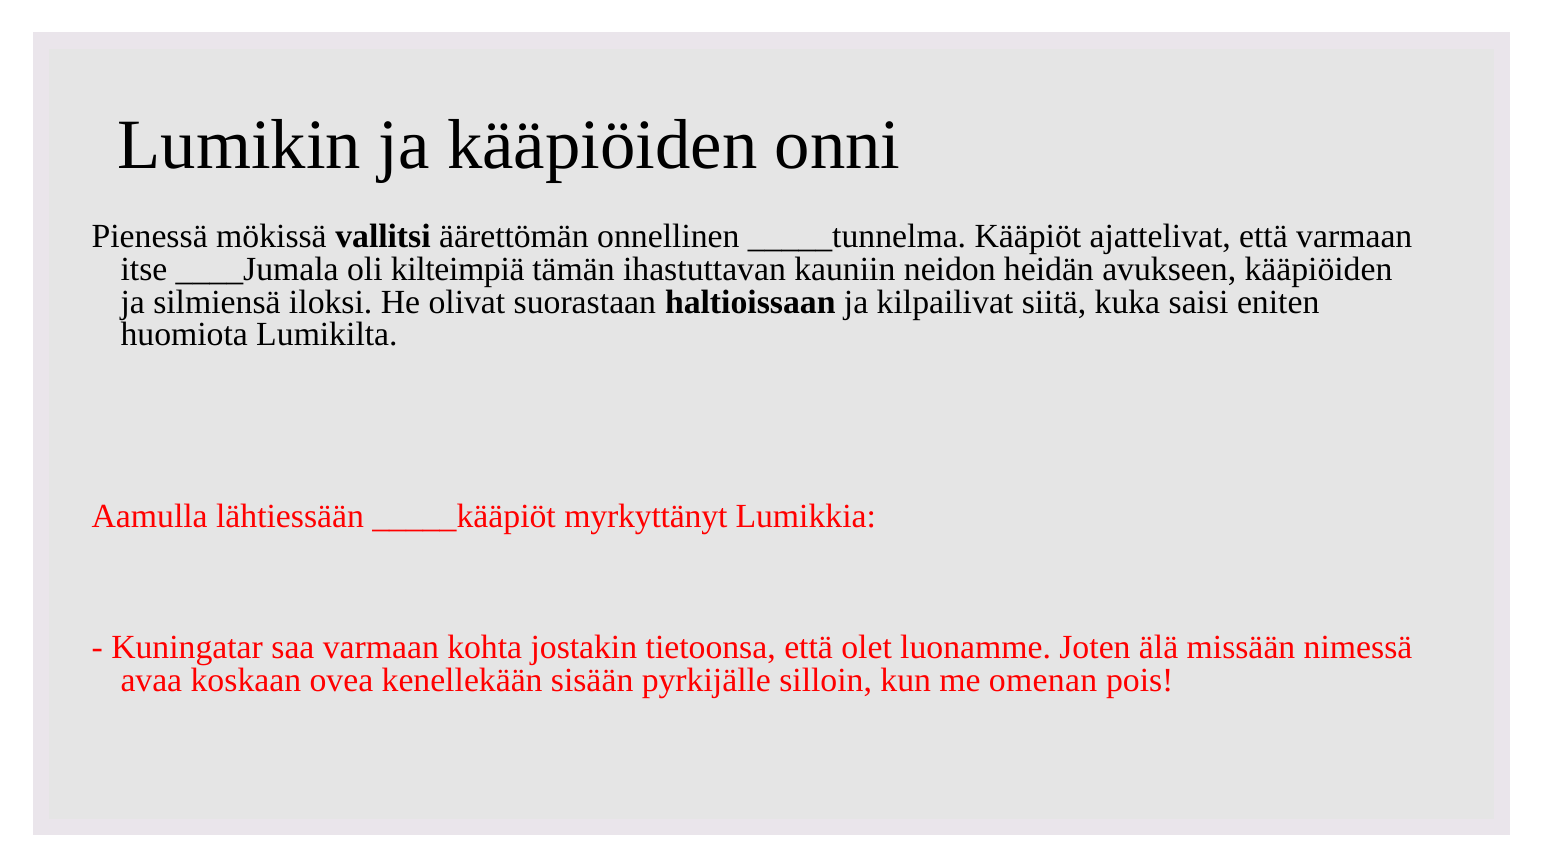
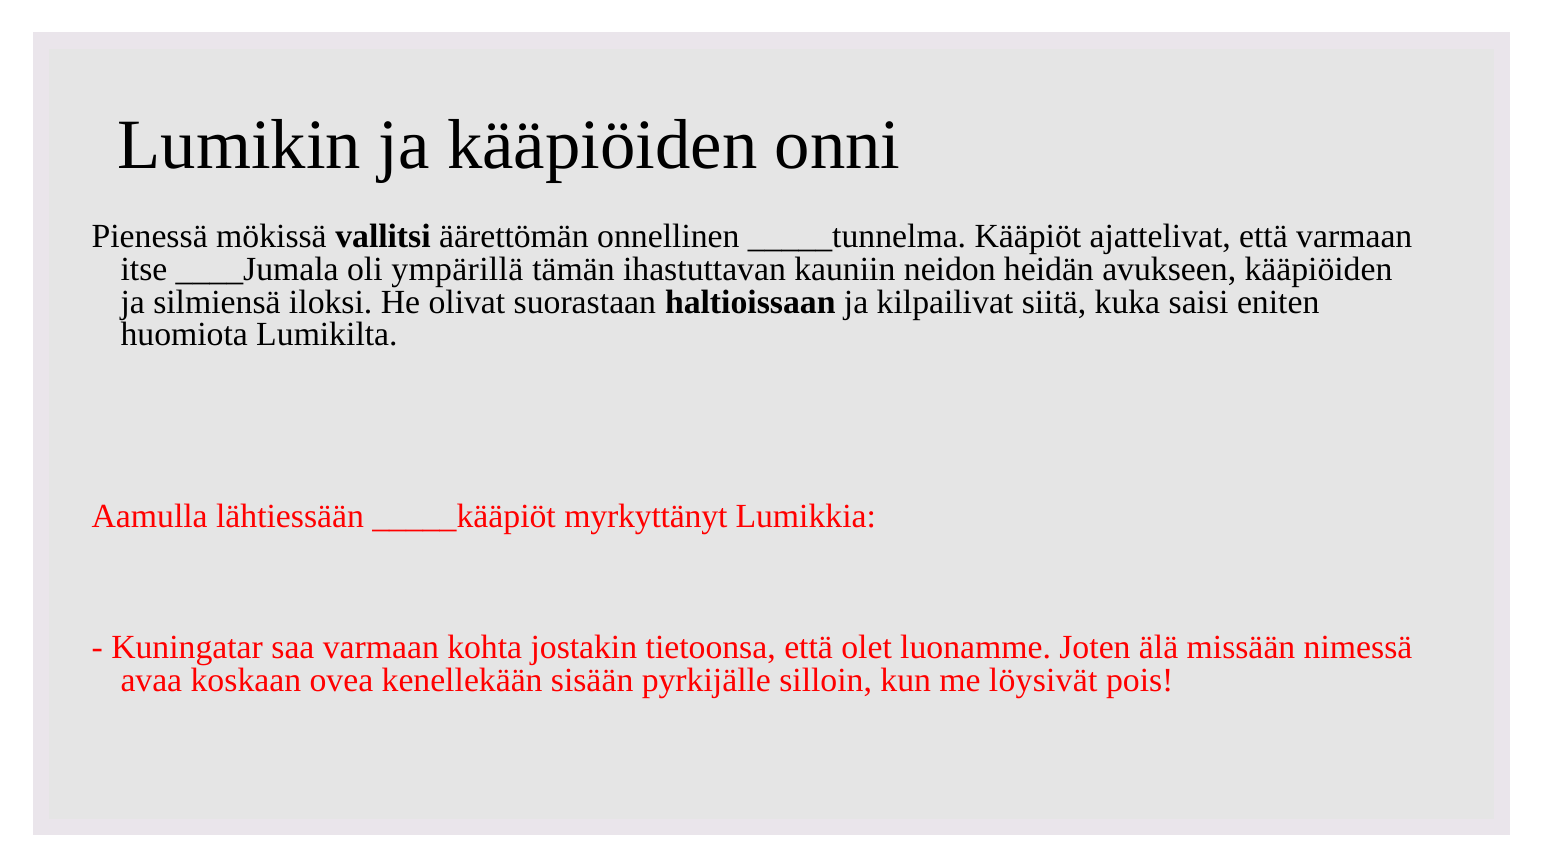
kilteimpiä: kilteimpiä -> ympärillä (457, 269)
omenan: omenan -> löysivät (1043, 680)
